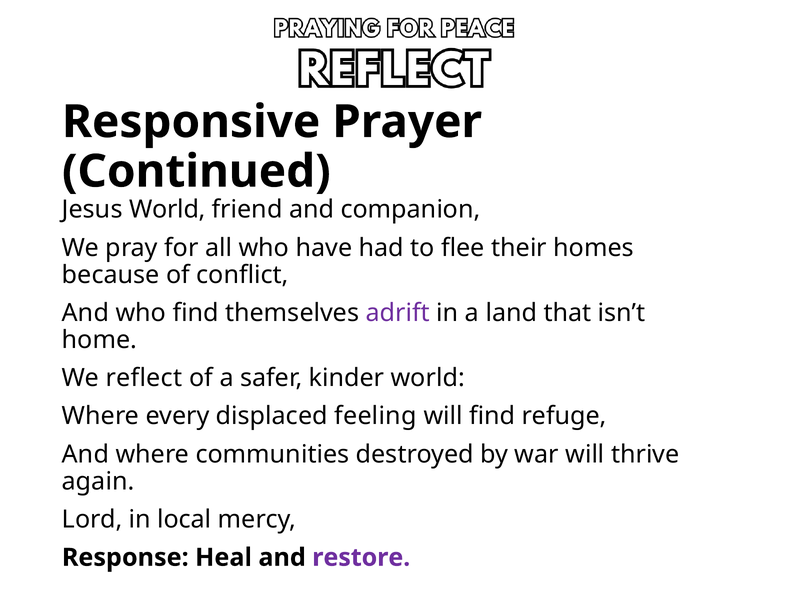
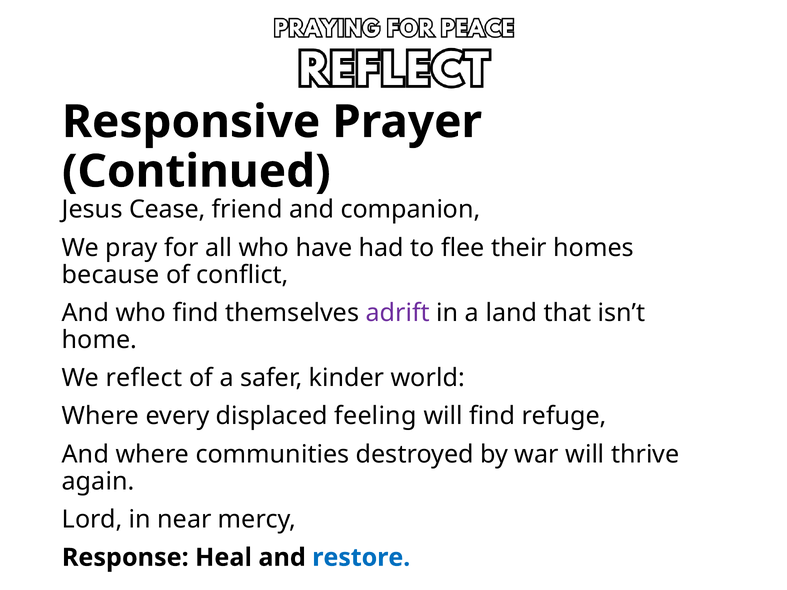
Jesus World: World -> Cease (167, 210)
local: local -> near (184, 520)
restore colour: purple -> blue (361, 558)
